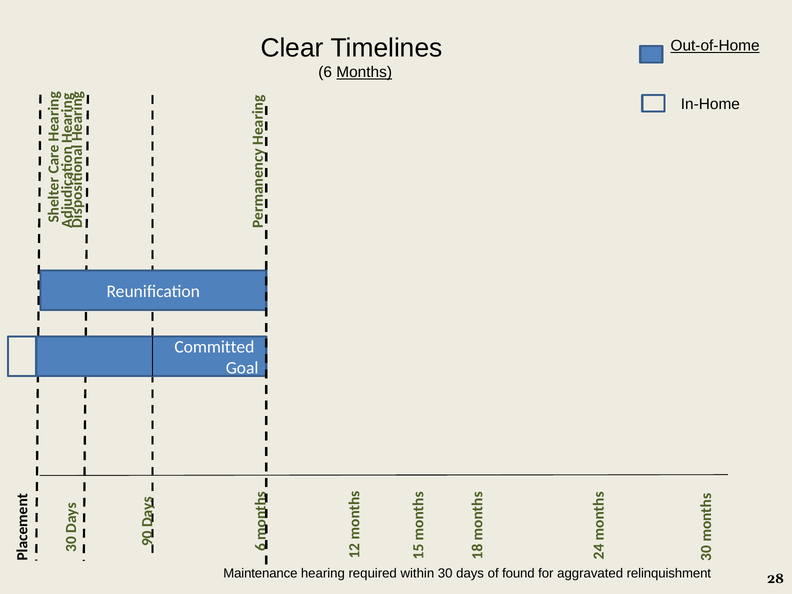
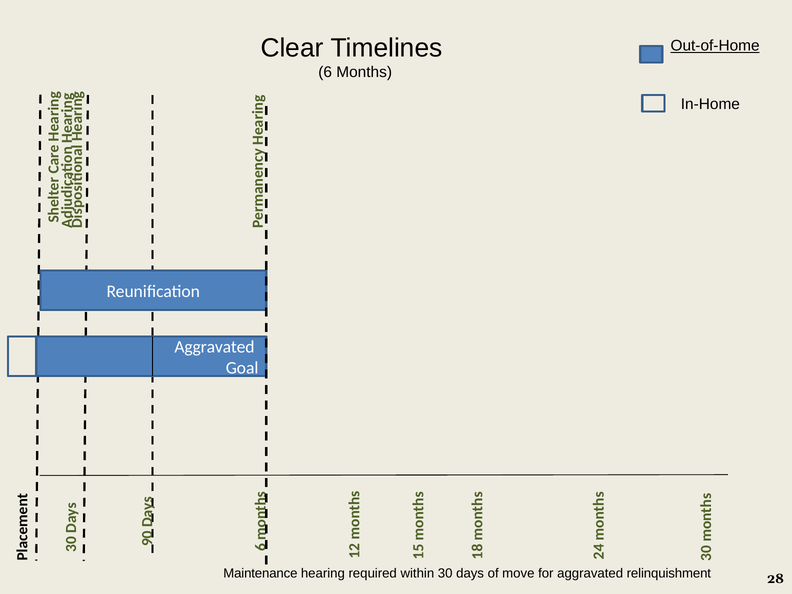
Months underline: present -> none (364, 72)
Committed: Committed -> Aggravated (214, 347)
found: found -> move (518, 573)
